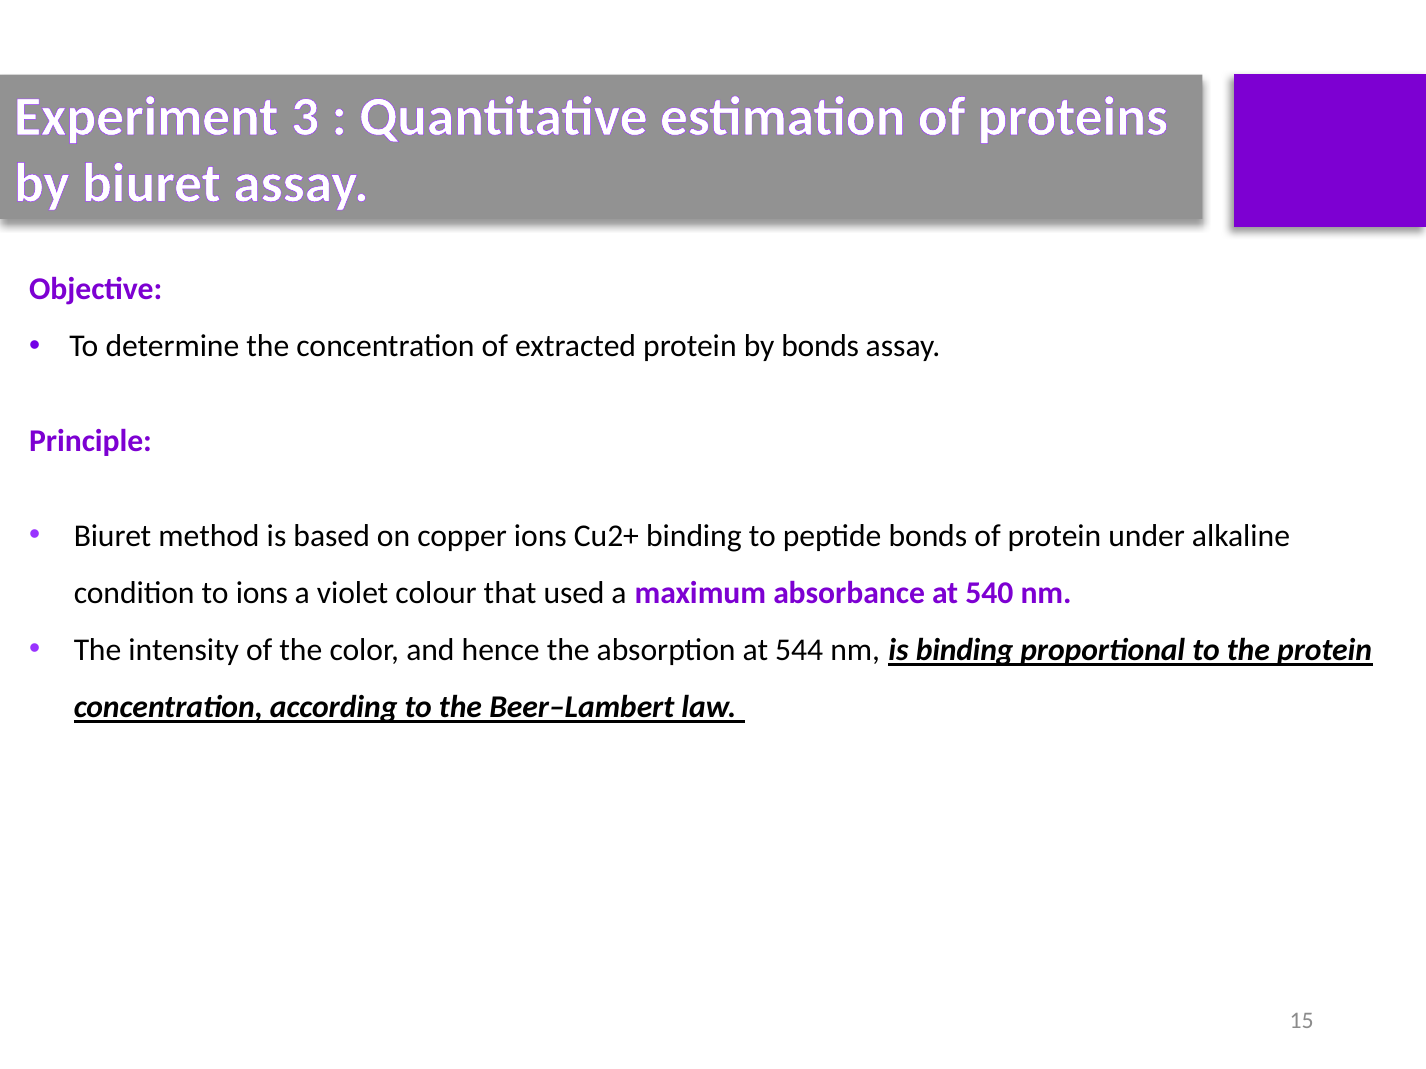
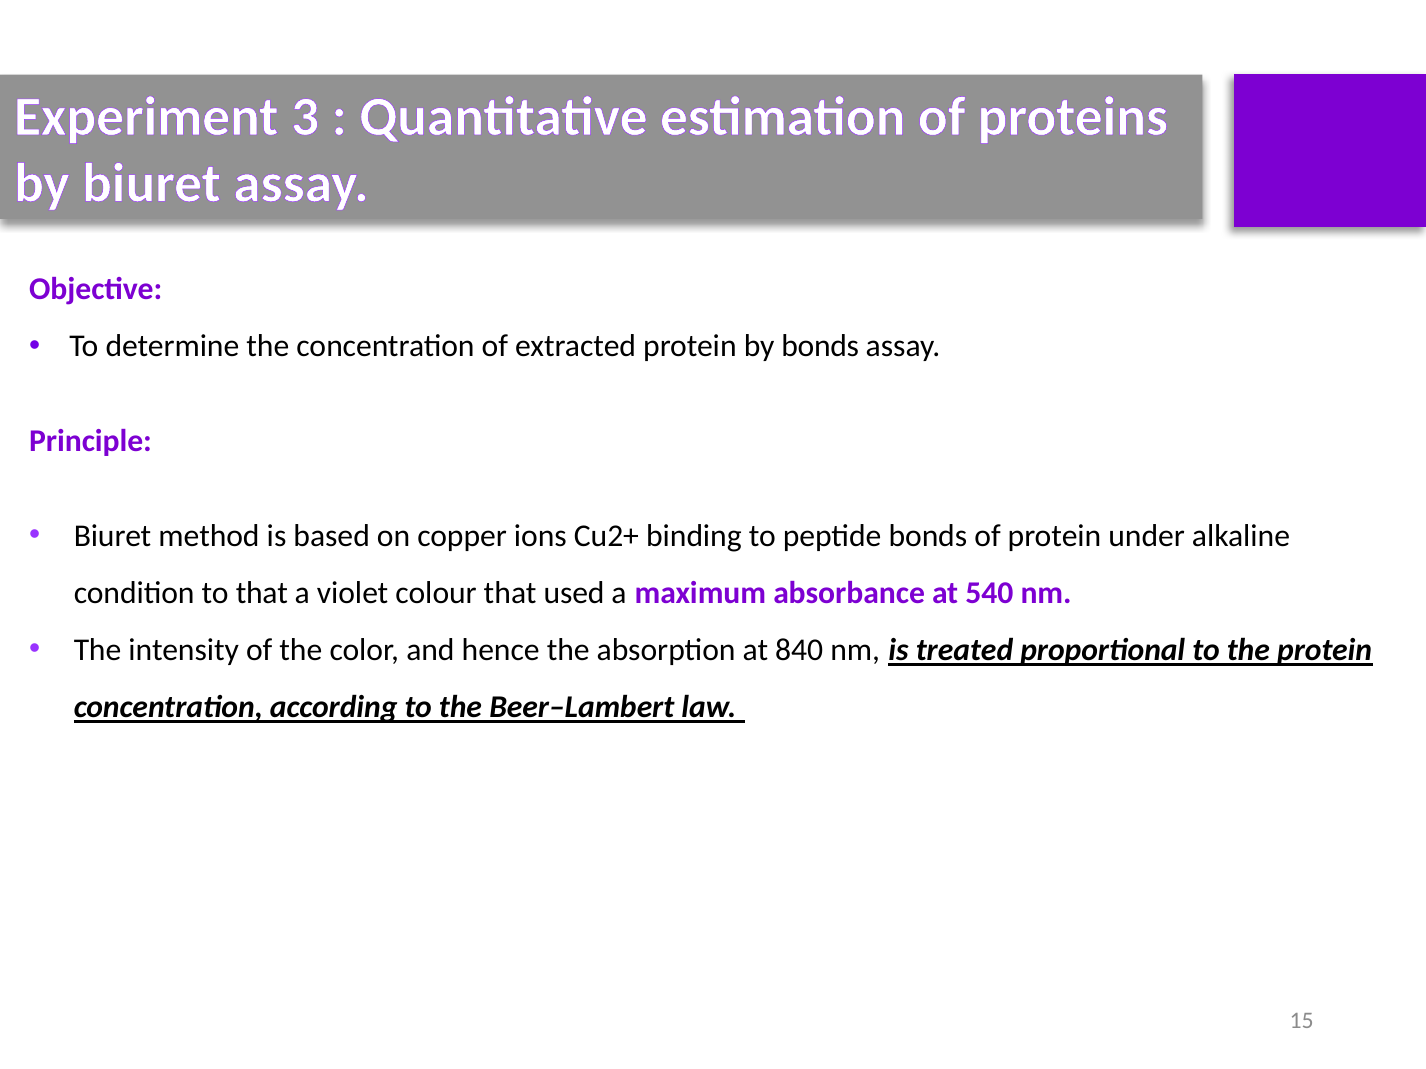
to ions: ions -> that (262, 594)
544: 544 -> 840 (799, 651)
is binding: binding -> treated (964, 651)
